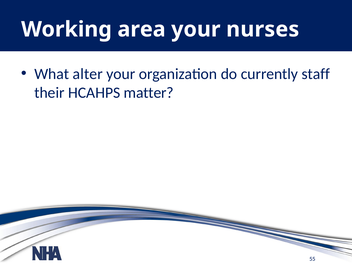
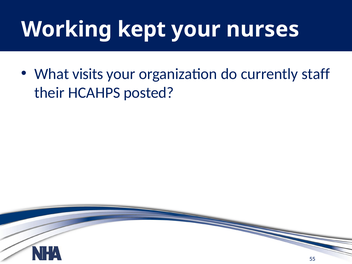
area: area -> kept (142, 29)
alter: alter -> visits (88, 74)
matter: matter -> posted (149, 93)
